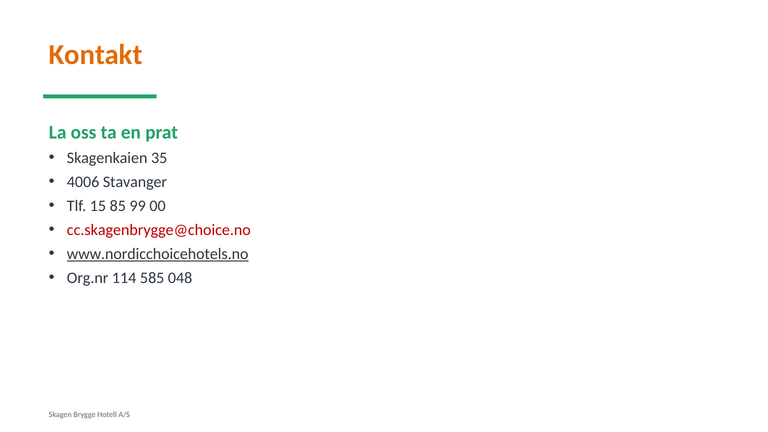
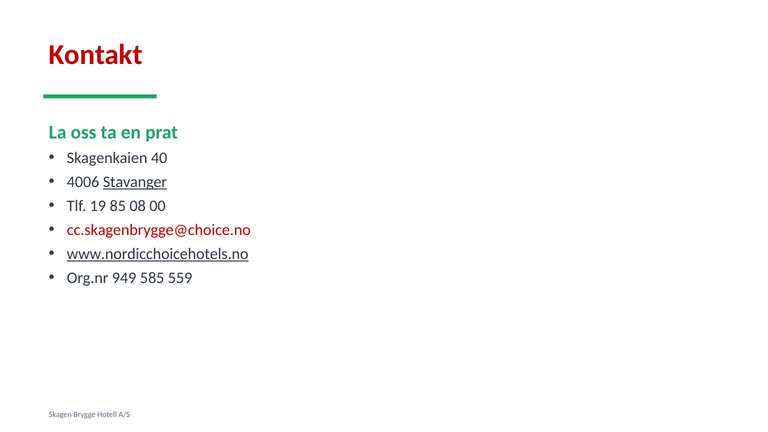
Kontakt colour: orange -> red (96, 55)
35: 35 -> 40 (159, 158)
Stavanger underline: none -> present (135, 182)
15: 15 -> 19 (98, 206)
99: 99 -> 08 (138, 206)
114: 114 -> 949 (124, 278)
048: 048 -> 559 (180, 278)
